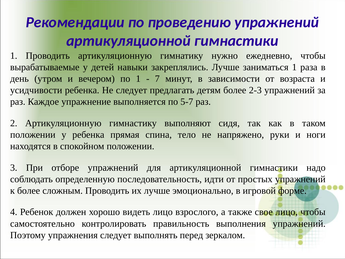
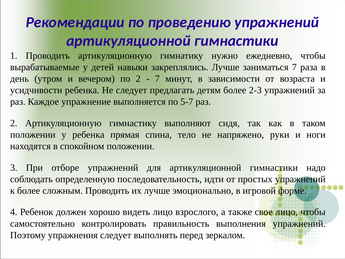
заниматься 1: 1 -> 7 (294, 67)
по 1: 1 -> 2 (138, 79)
